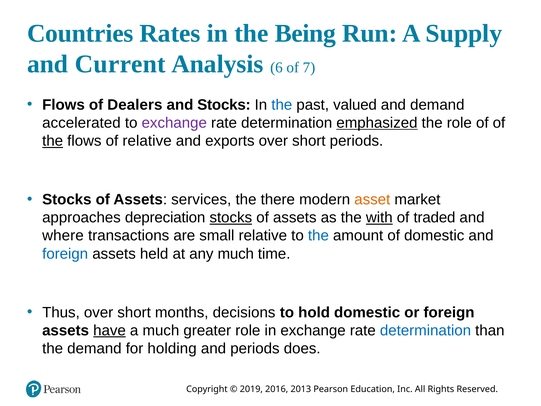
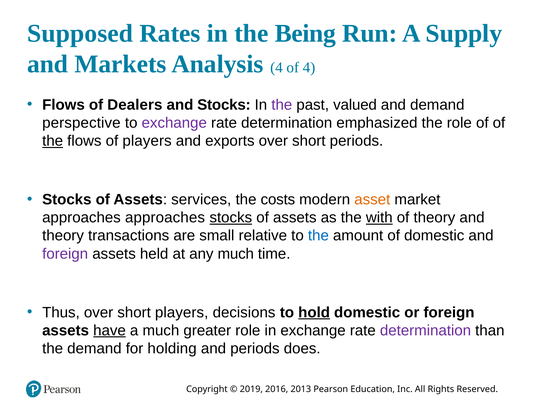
Countries: Countries -> Supposed (80, 33)
Current: Current -> Markets (121, 64)
Analysis 6: 6 -> 4 (276, 68)
of 7: 7 -> 4 (309, 68)
the colour: blue -> purple (282, 105)
accelerated: accelerated -> perspective (81, 123)
emphasized underline: present -> none (377, 123)
of relative: relative -> players (147, 141)
there: there -> costs (278, 199)
approaches depreciation: depreciation -> approaches (165, 217)
of traded: traded -> theory (434, 217)
where: where -> theory (63, 236)
foreign colour: blue -> purple (65, 254)
short months: months -> players (182, 312)
hold underline: none -> present (314, 312)
determination colour: blue -> purple (426, 330)
